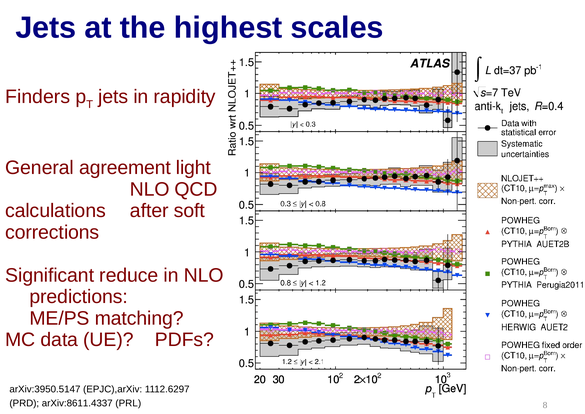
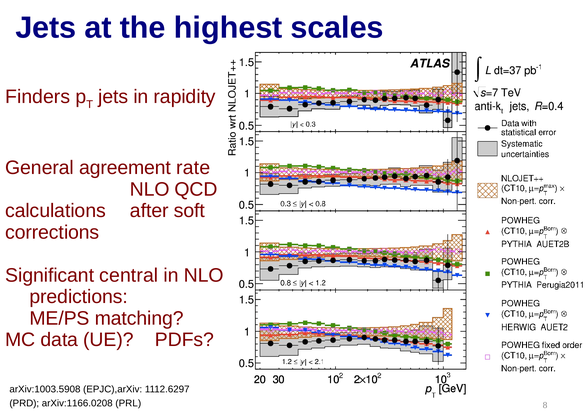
light: light -> rate (193, 168)
reduce: reduce -> central (129, 275)
arXiv:3950.5147: arXiv:3950.5147 -> arXiv:1003.5908 (45, 389)
arXiv:8611.4337: arXiv:8611.4337 -> arXiv:1166.0208 (77, 403)
